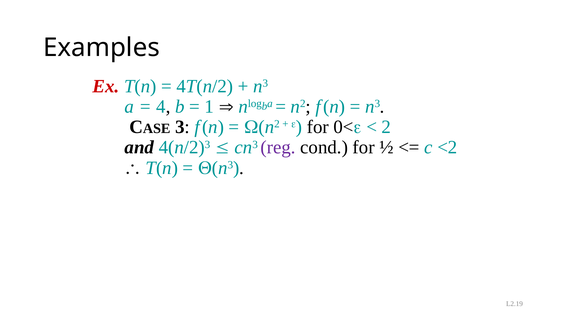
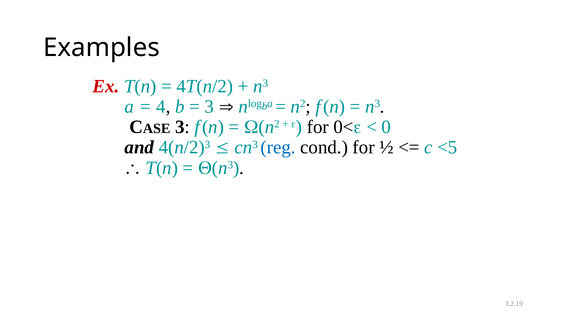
1: 1 -> 3 (209, 107)
2: 2 -> 0 (386, 127)
reg colour: purple -> blue (278, 148)
<2: <2 -> <5 (447, 148)
